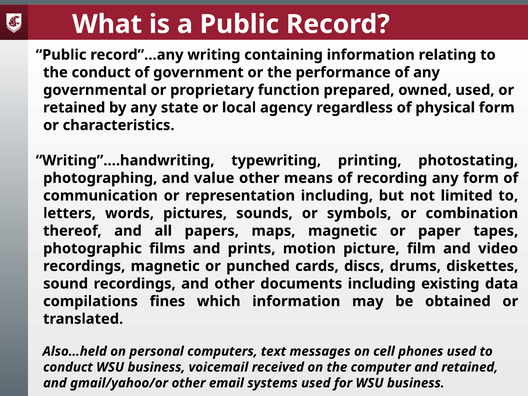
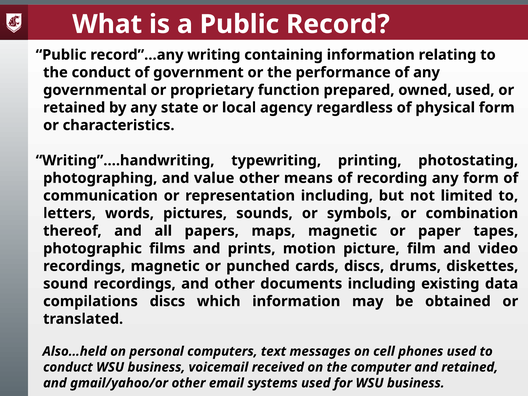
compilations fines: fines -> discs (167, 301)
